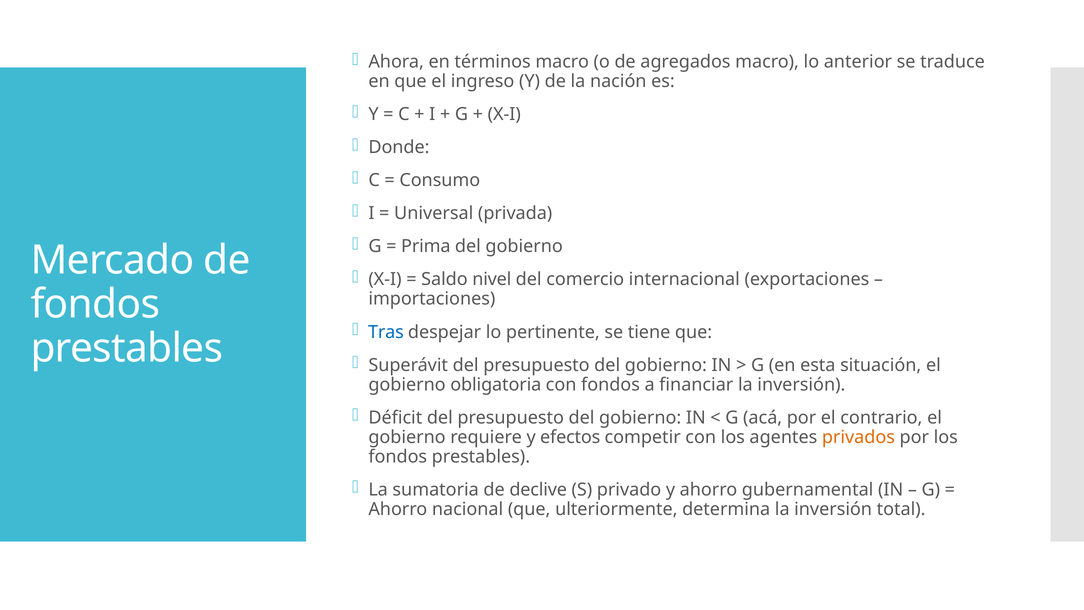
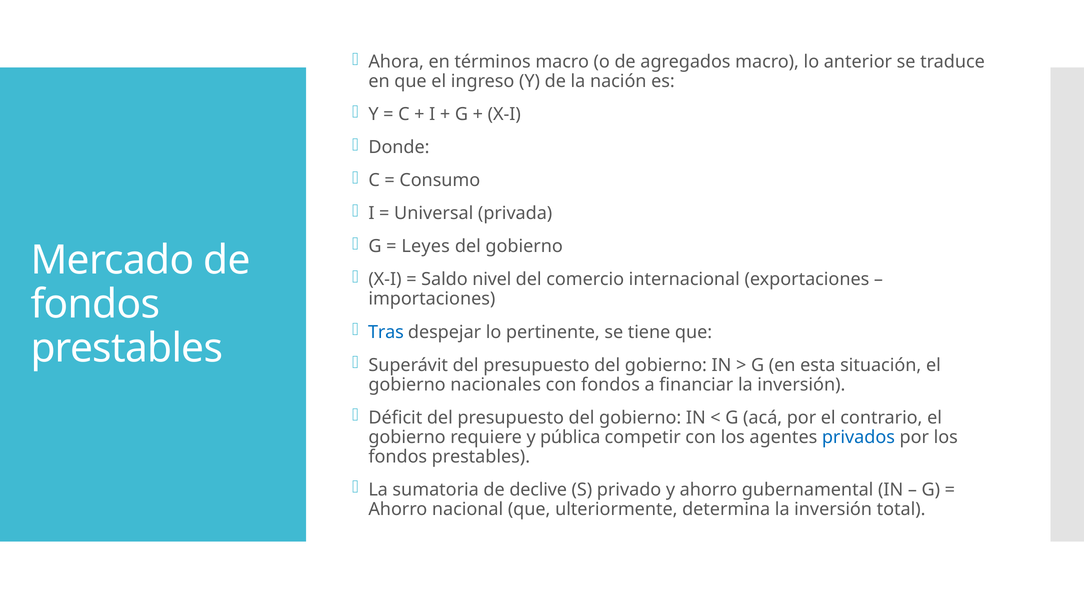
Prima: Prima -> Leyes (426, 246)
obligatoria: obligatoria -> nacionales (496, 384)
efectos: efectos -> pública (570, 437)
privados colour: orange -> blue (858, 437)
